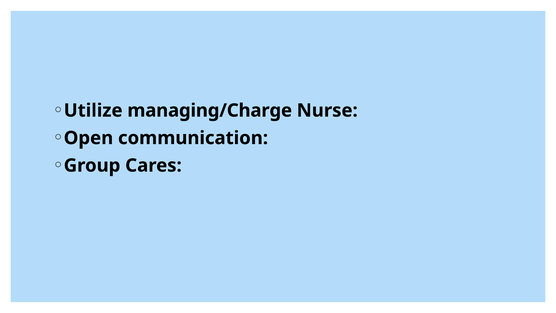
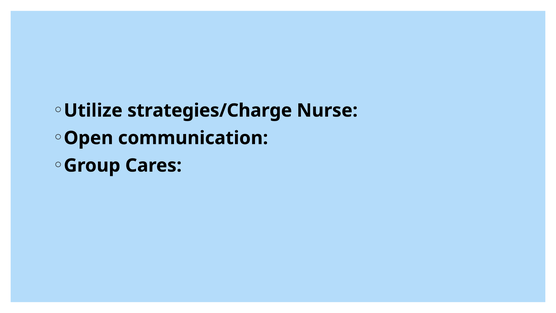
managing/Charge: managing/Charge -> strategies/Charge (210, 110)
